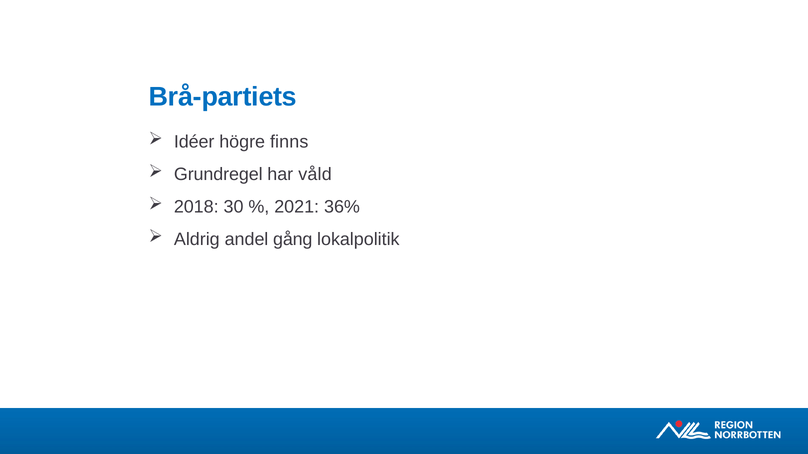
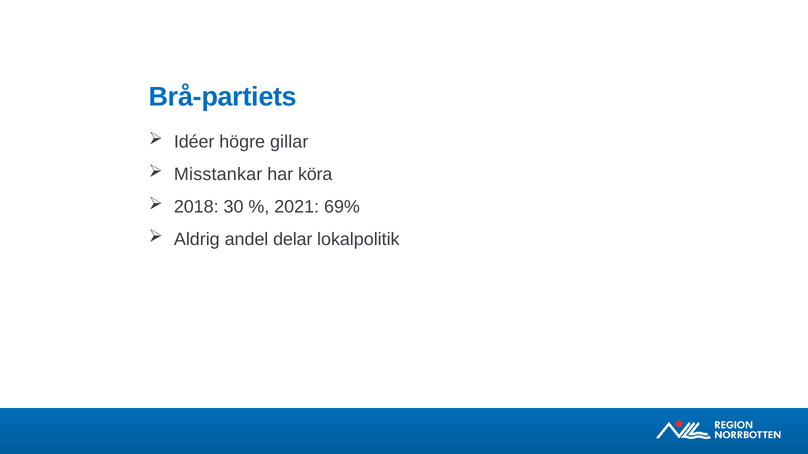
finns: finns -> gillar (289, 142)
Grundregel: Grundregel -> Misstankar (218, 174)
våld: våld -> köra (315, 174)
36%: 36% -> 69% (342, 207)
gång: gång -> delar (293, 240)
